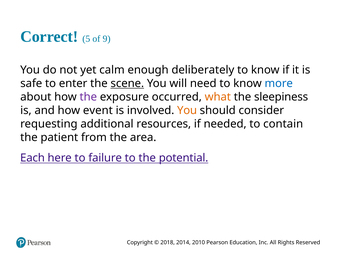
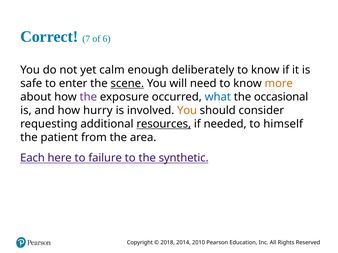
5: 5 -> 7 (86, 39)
9: 9 -> 6 (107, 39)
more colour: blue -> orange (279, 84)
what colour: orange -> blue (218, 97)
sleepiness: sleepiness -> occasional (281, 97)
event: event -> hurry (98, 111)
resources underline: none -> present (164, 124)
contain: contain -> himself (283, 124)
potential: potential -> synthetic (184, 158)
